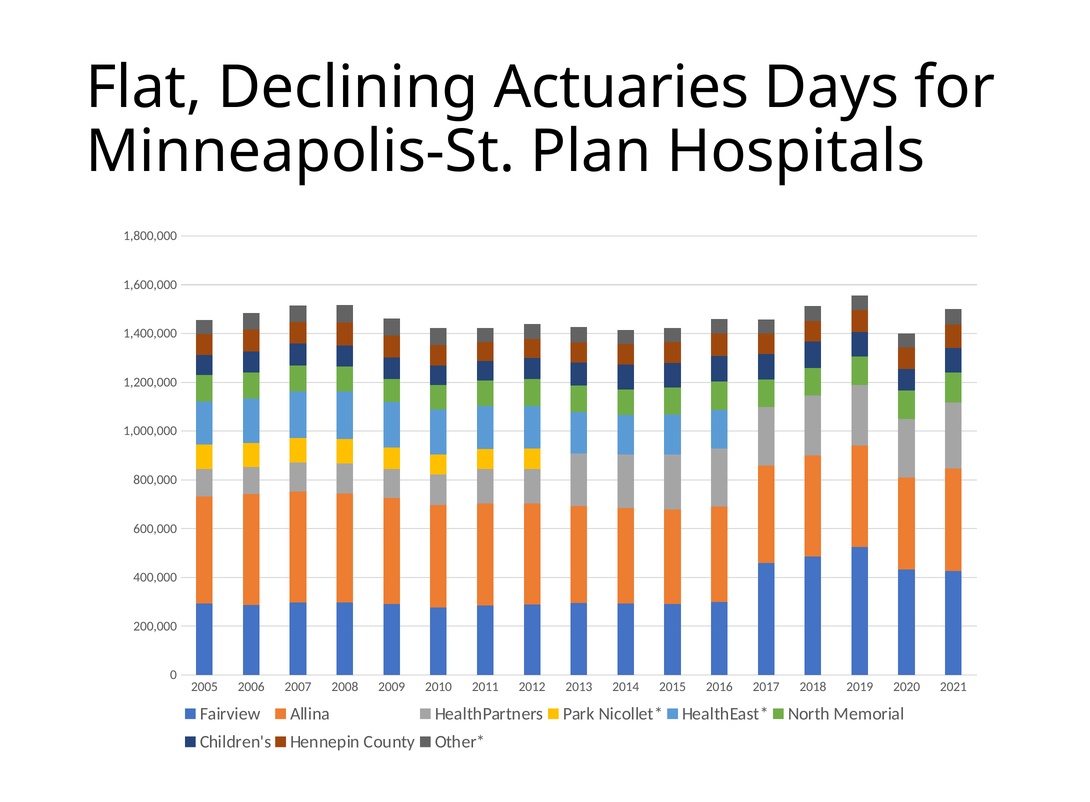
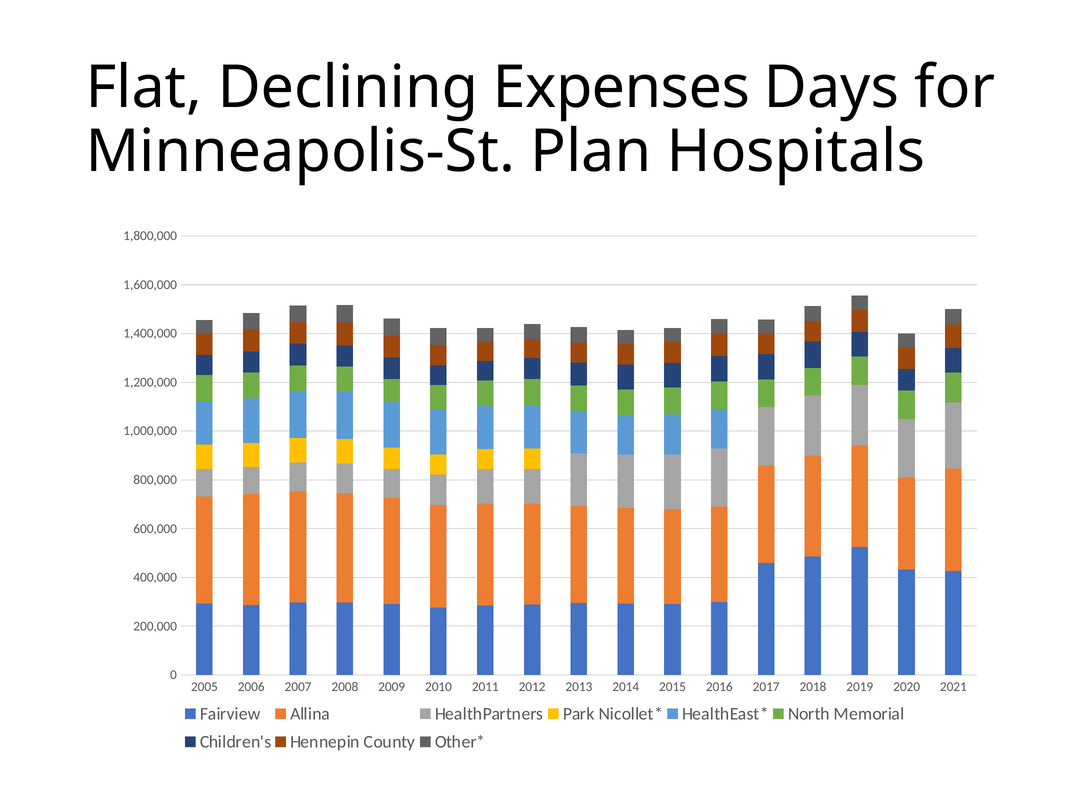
Actuaries: Actuaries -> Expenses (621, 88)
